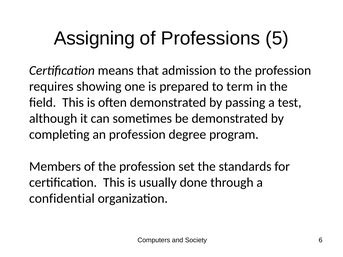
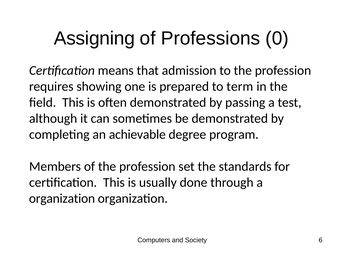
5: 5 -> 0 (277, 38)
an profession: profession -> achievable (137, 135)
confidential: confidential -> organization (62, 199)
